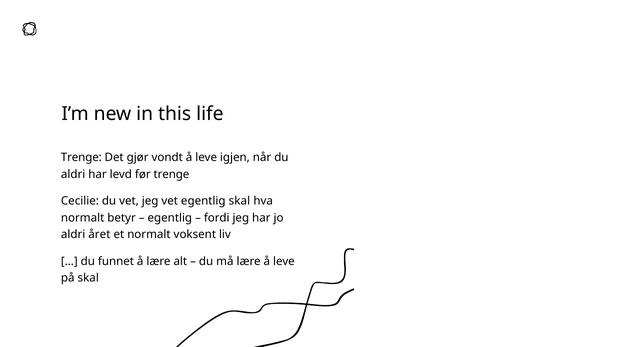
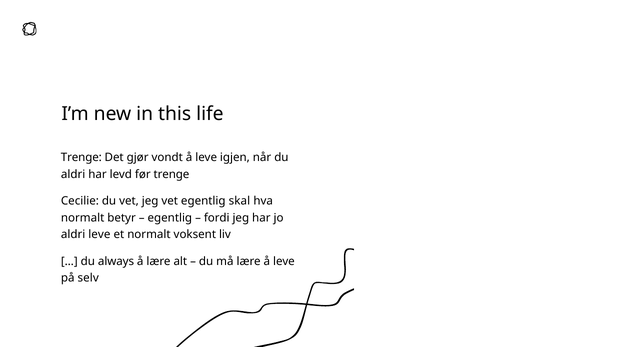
aldri året: året -> leve (99, 234)
funnet: funnet -> always (116, 261)
på skal: skal -> selv (88, 278)
